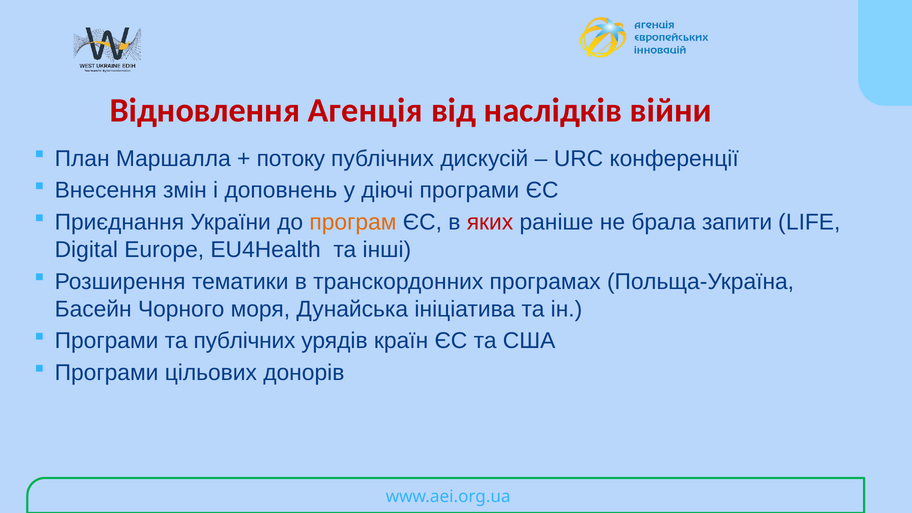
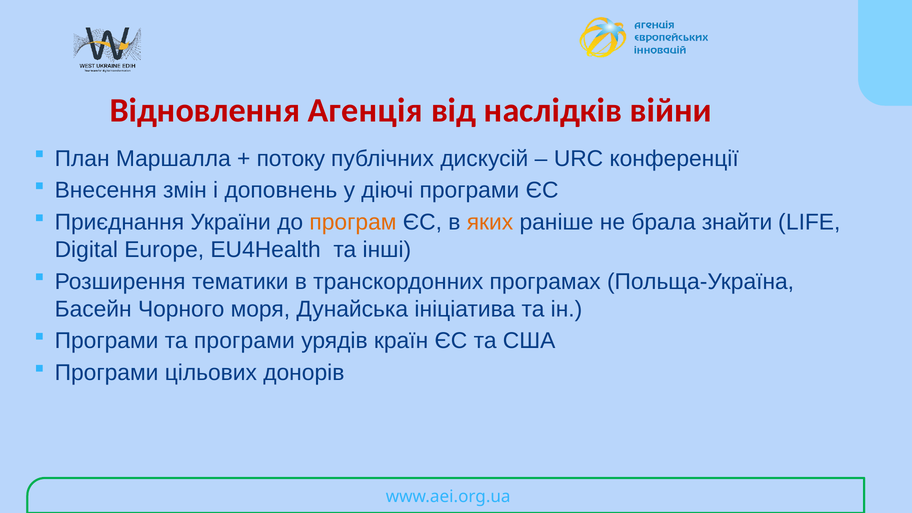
яких colour: red -> orange (490, 222)
запити: запити -> знайти (737, 222)
та публічних: публічних -> програми (244, 341)
